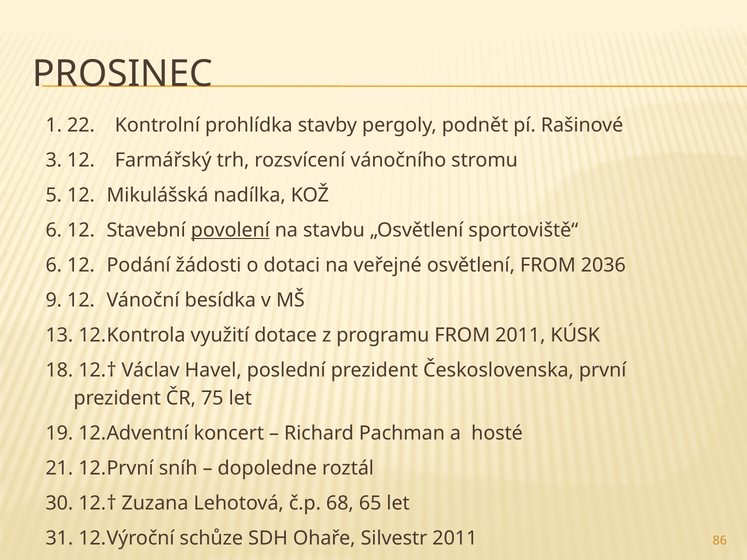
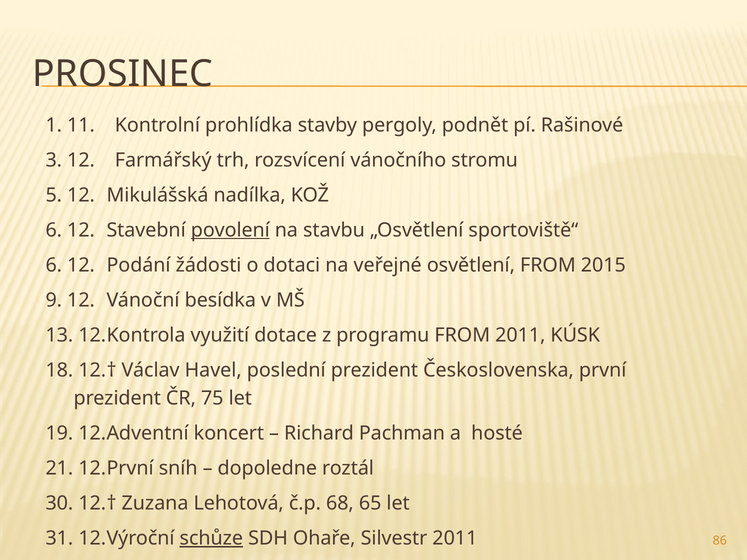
22: 22 -> 11 (81, 125)
2036: 2036 -> 2015 (603, 265)
schůze underline: none -> present (211, 539)
